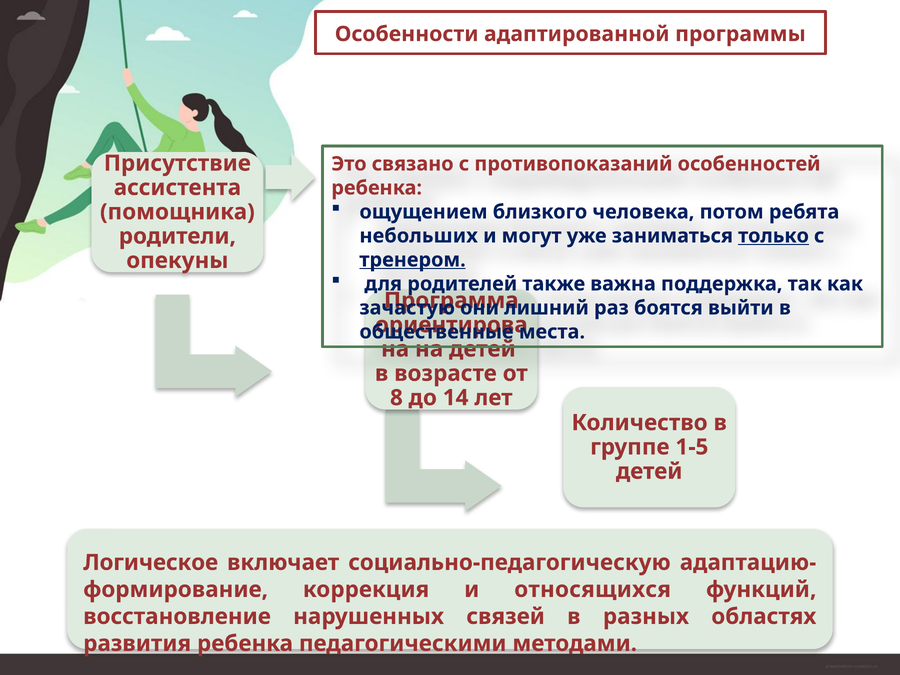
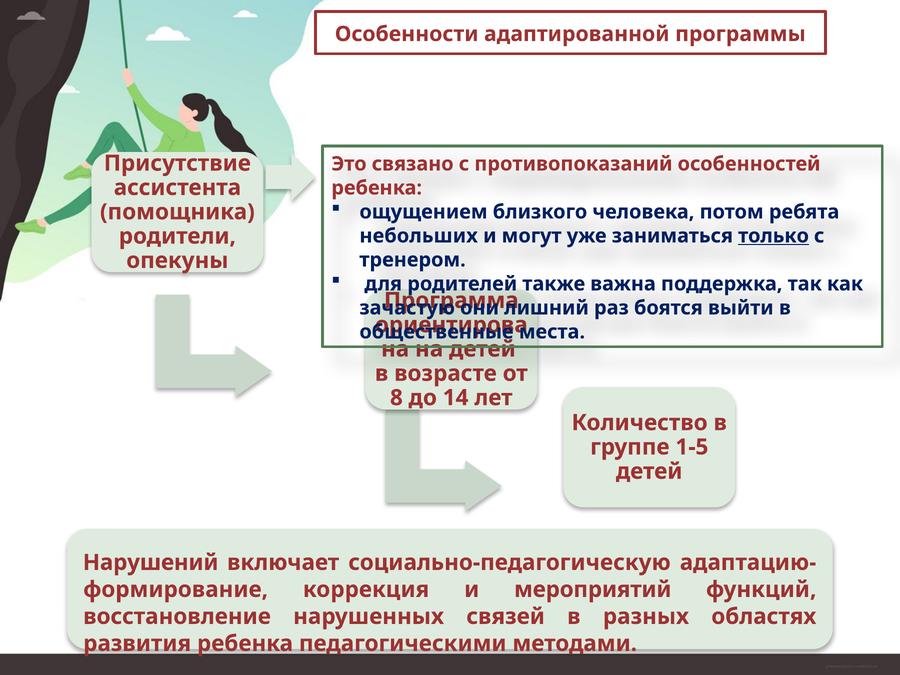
тренером underline: present -> none (413, 260)
Логическое: Логическое -> Нарушений (151, 563)
относящихся: относящихся -> мероприятий (593, 590)
